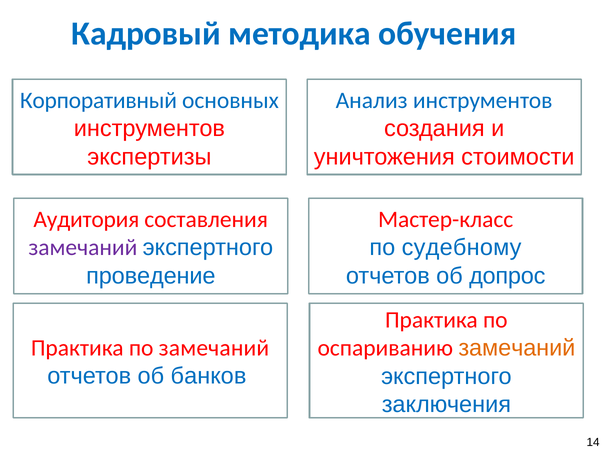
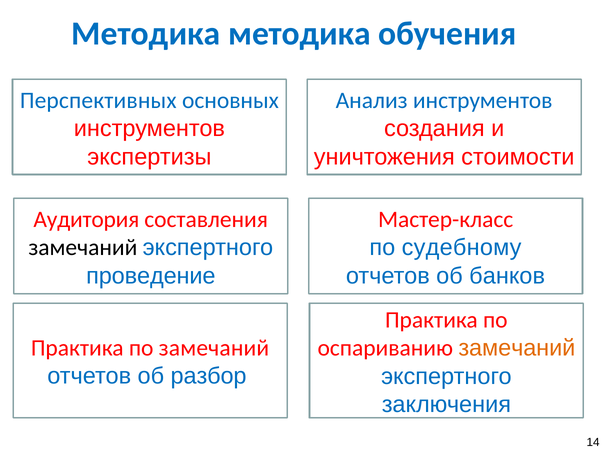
Кадровый: Кадровый -> Методика (146, 34)
Корпоративный: Корпоративный -> Перспективных (98, 100)
замечаний colour: purple -> black (83, 248)
допрос: допрос -> банков (507, 276)
банков: банков -> разбор (209, 376)
